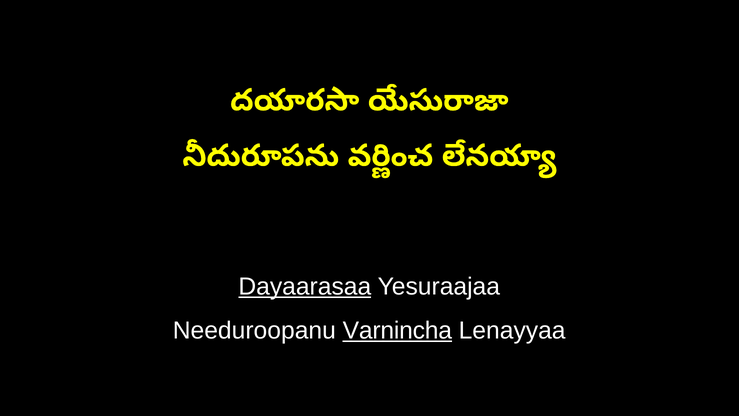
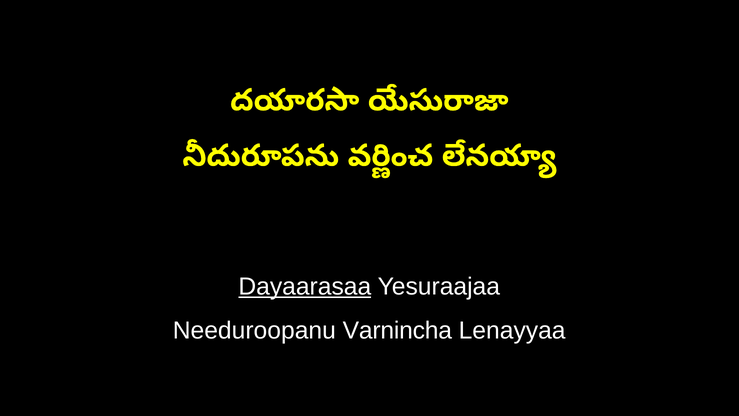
Varnincha underline: present -> none (397, 331)
